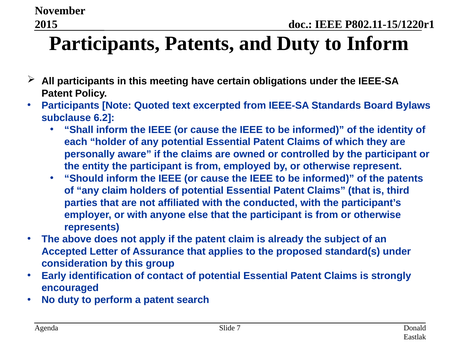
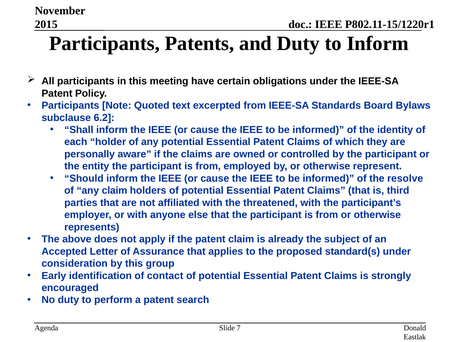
the patents: patents -> resolve (405, 178)
conducted: conducted -> threatened (270, 203)
